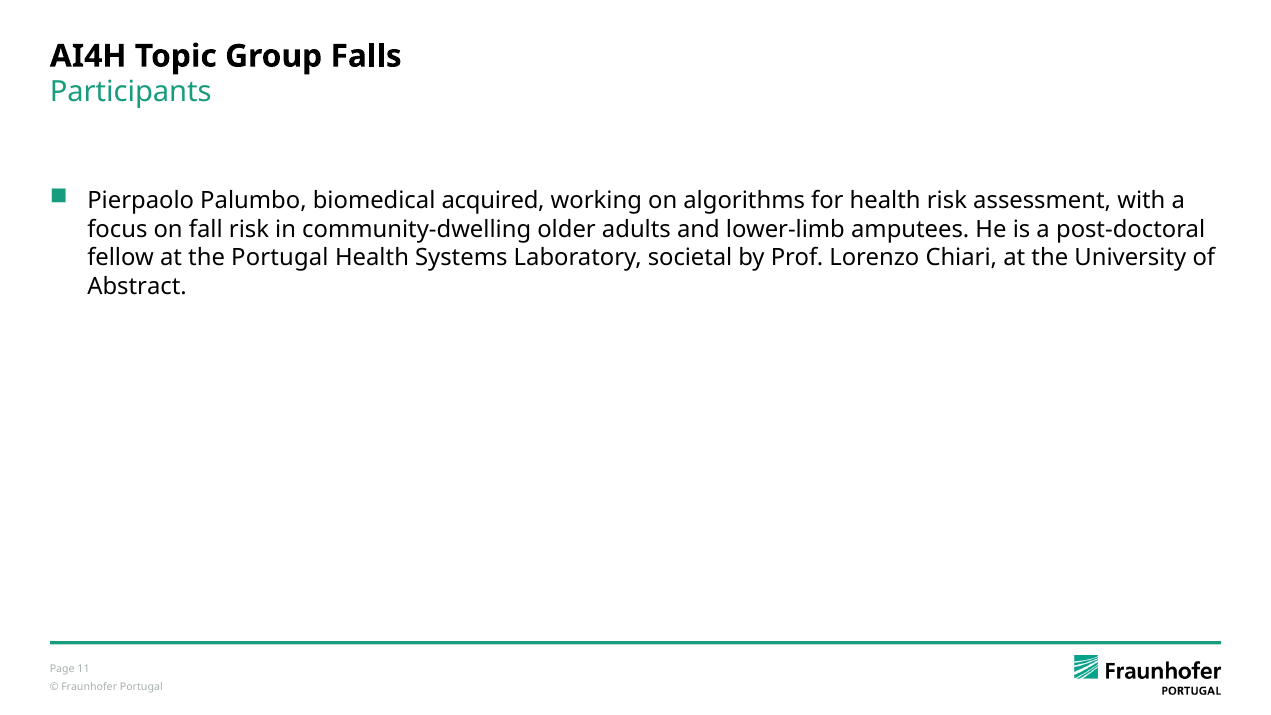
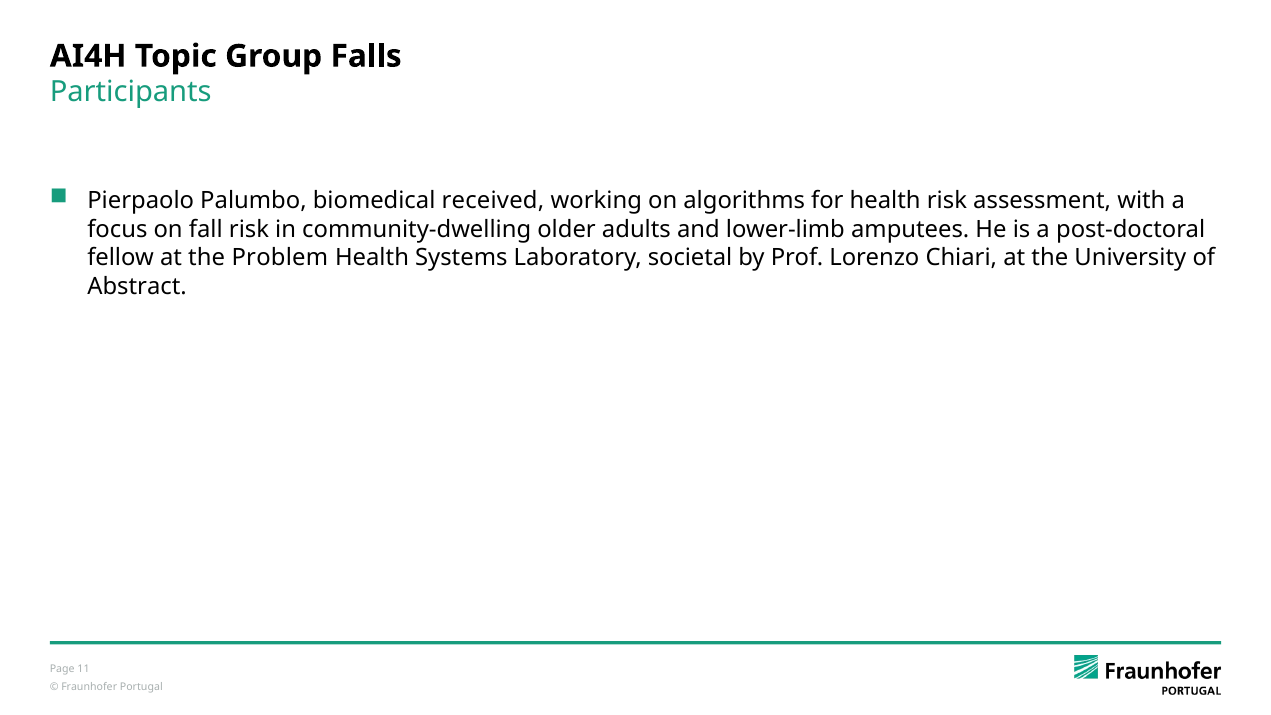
acquired: acquired -> received (493, 201)
the Portugal: Portugal -> Problem (280, 258)
